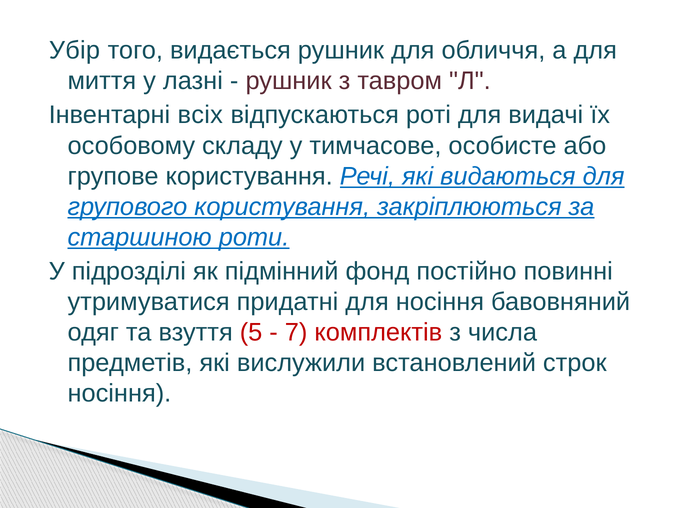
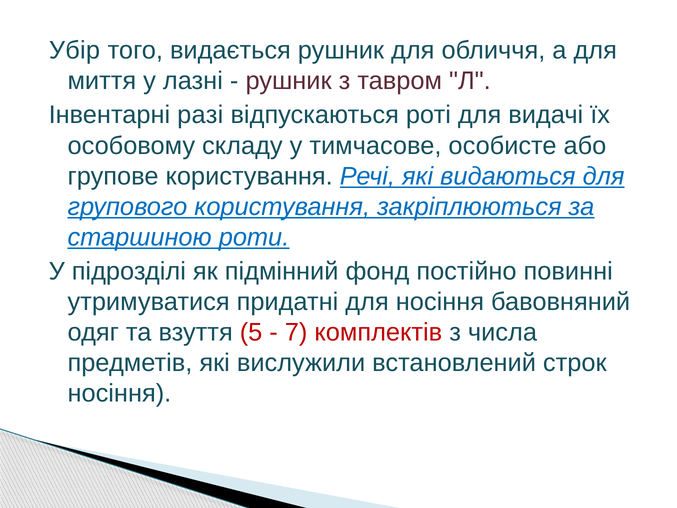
всіх: всіх -> разі (200, 115)
